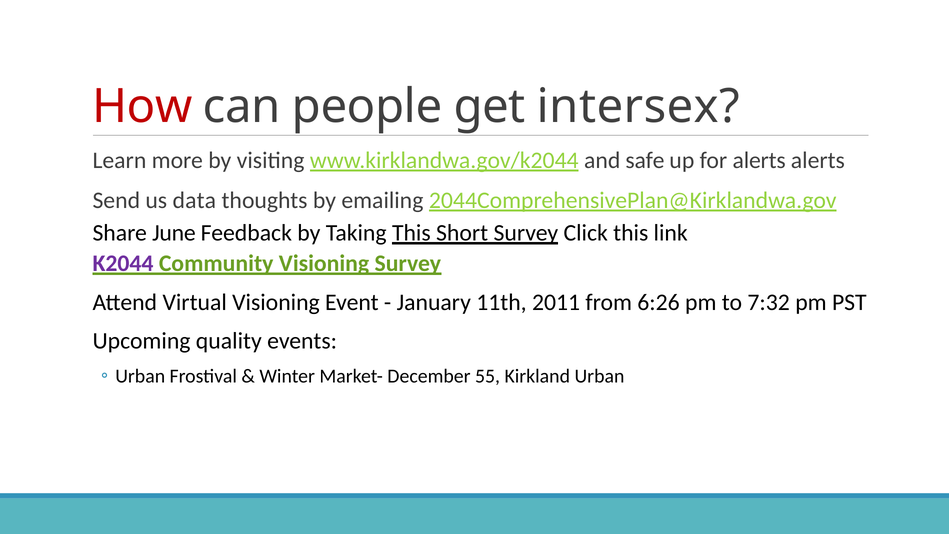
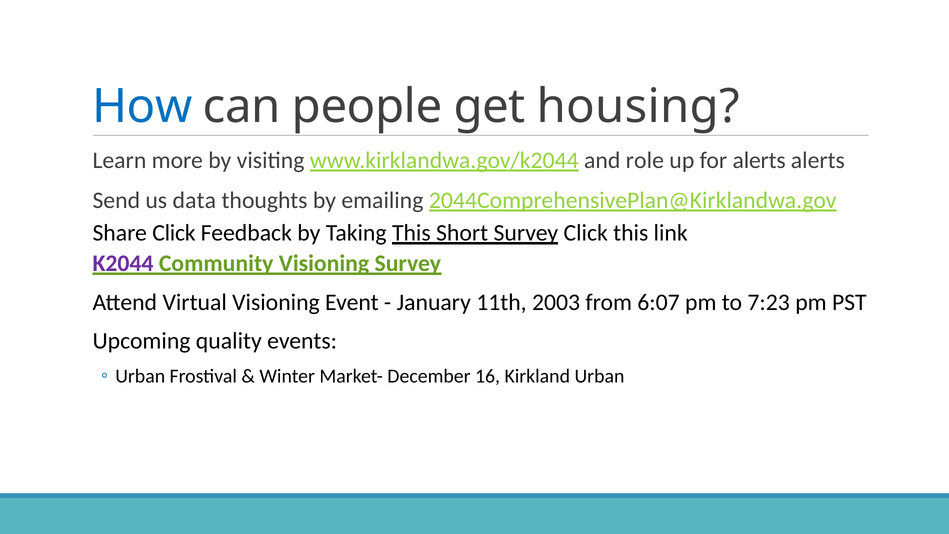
How colour: red -> blue (142, 106)
intersex: intersex -> housing (638, 106)
safe: safe -> role (645, 160)
Share June: June -> Click (174, 233)
2011: 2011 -> 2003 (556, 302)
6:26: 6:26 -> 6:07 (659, 302)
7:32: 7:32 -> 7:23 (769, 302)
55: 55 -> 16 (488, 376)
